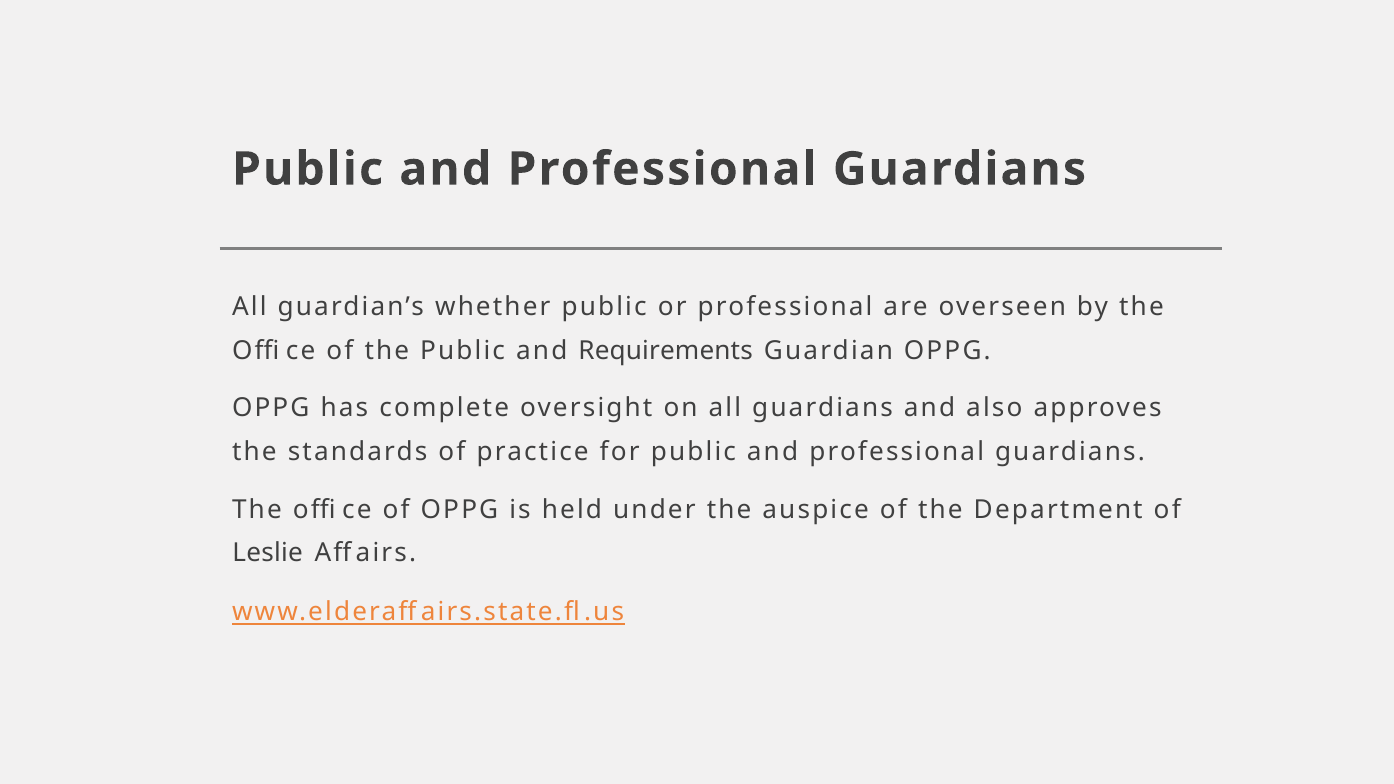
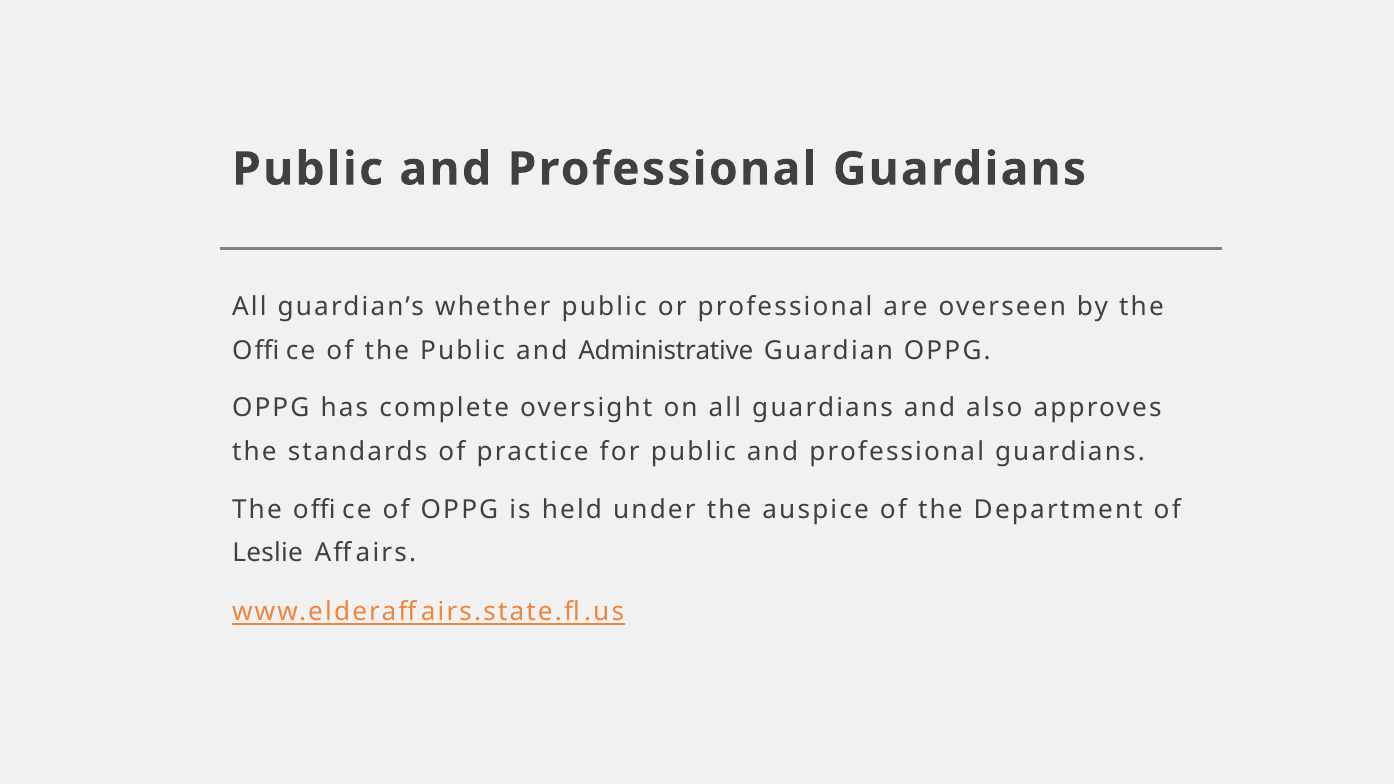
Requirements: Requirements -> Administrative (666, 351)
